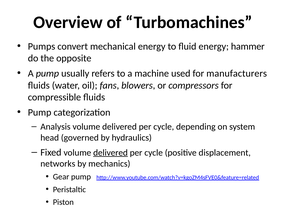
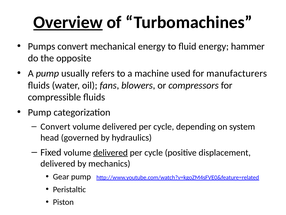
Overview underline: none -> present (68, 22)
Analysis: Analysis -> Convert (55, 126)
networks: networks -> delivered (58, 163)
